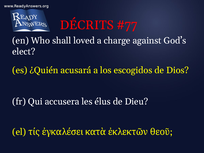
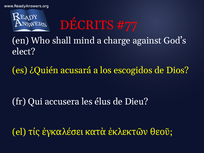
loved: loved -> mind (84, 41)
